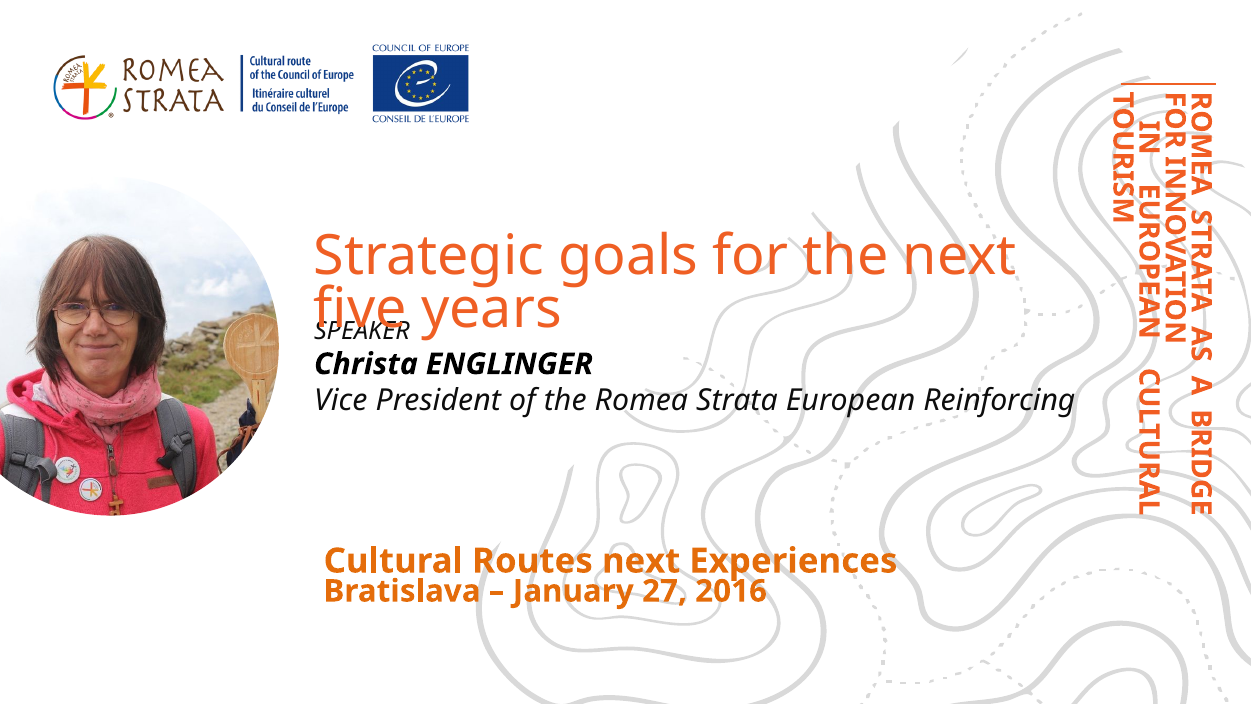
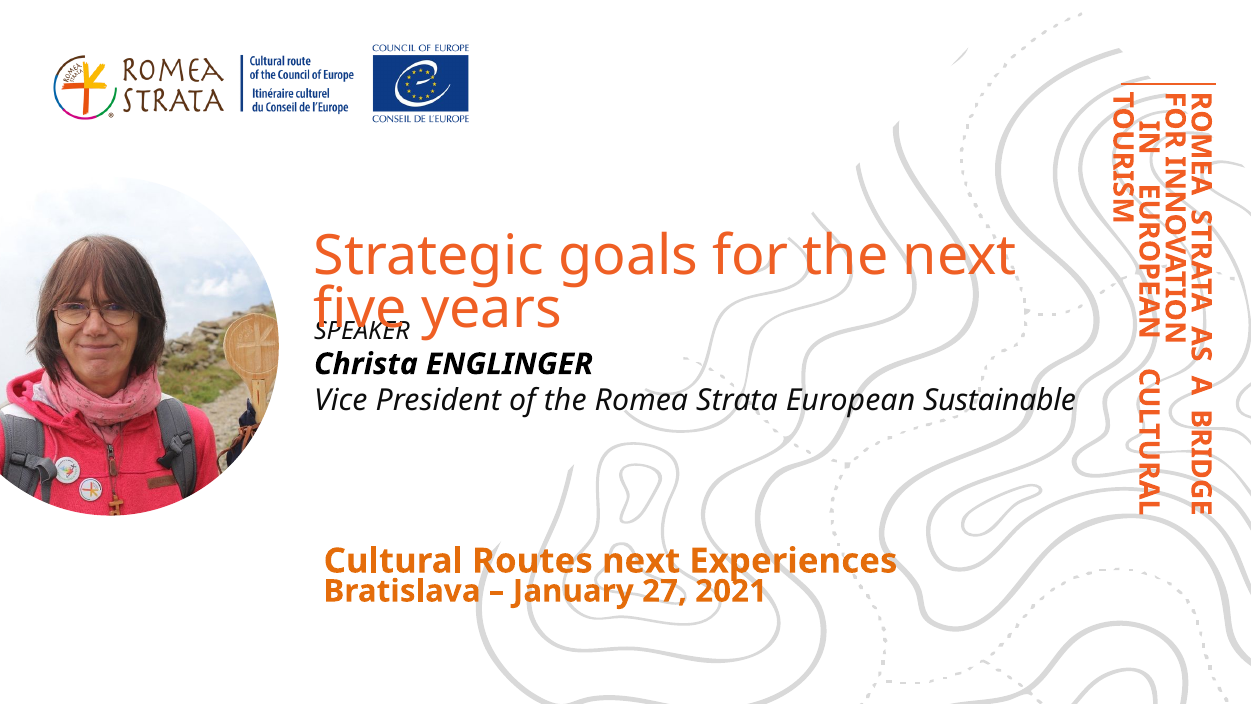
Reinforcing: Reinforcing -> Sustainable (999, 400)
2016: 2016 -> 2021 (731, 591)
